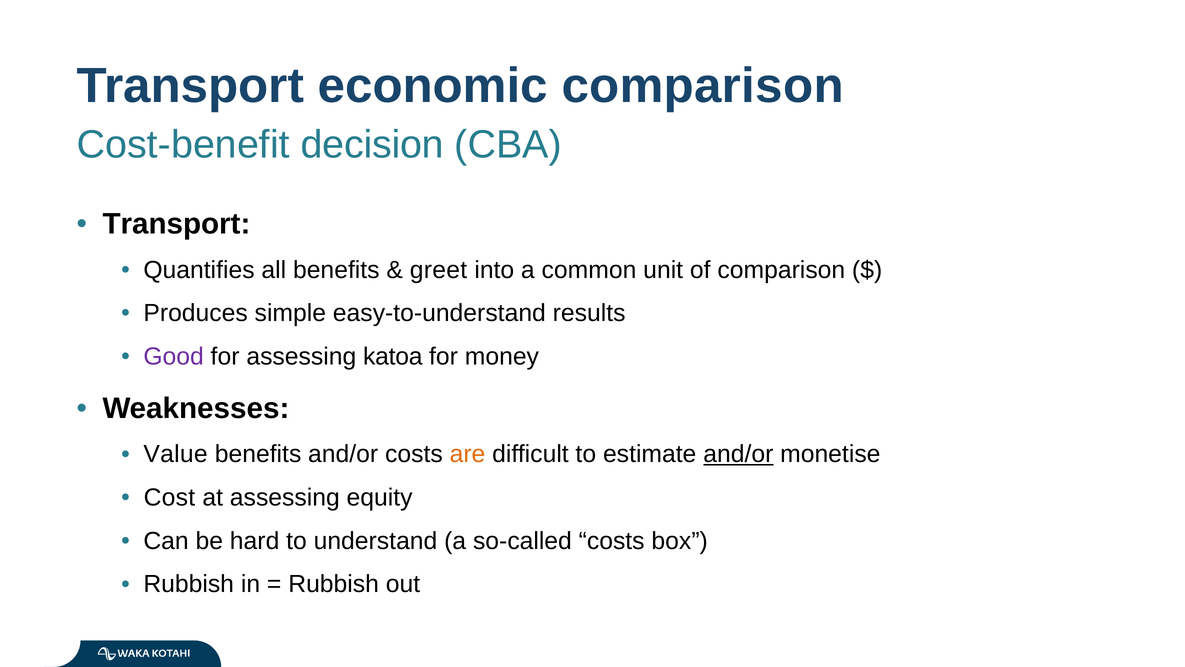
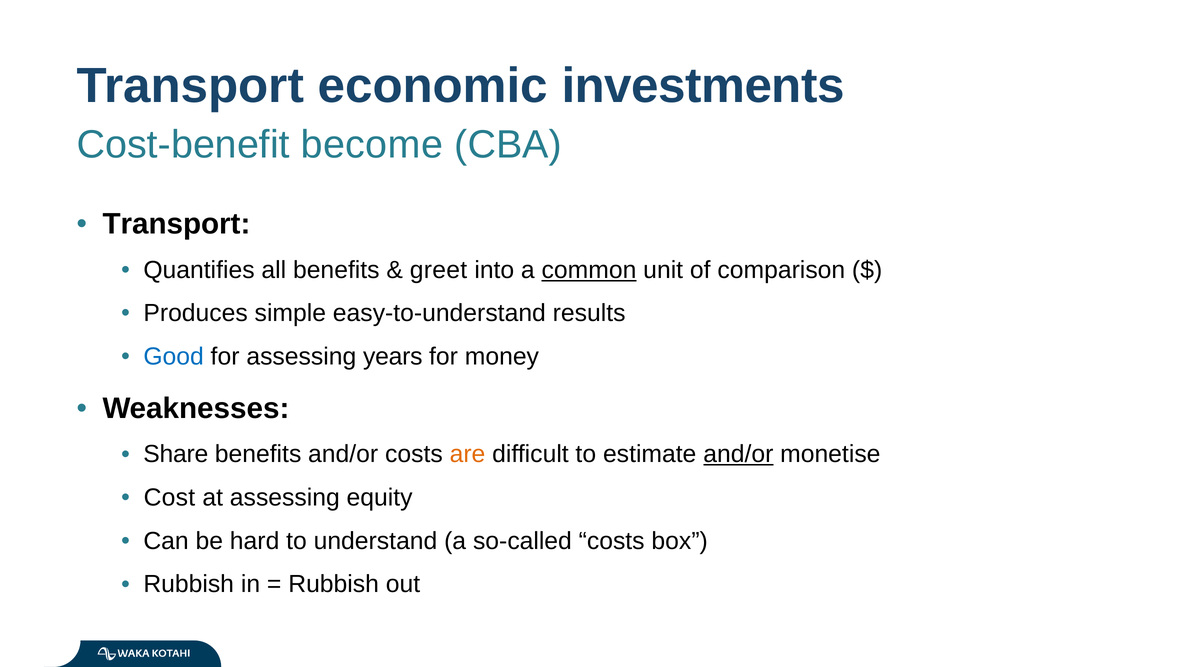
economic comparison: comparison -> investments (703, 86)
decision: decision -> become (372, 145)
common underline: none -> present (589, 270)
Good colour: purple -> blue (174, 356)
katoa: katoa -> years (393, 356)
Value: Value -> Share (176, 454)
